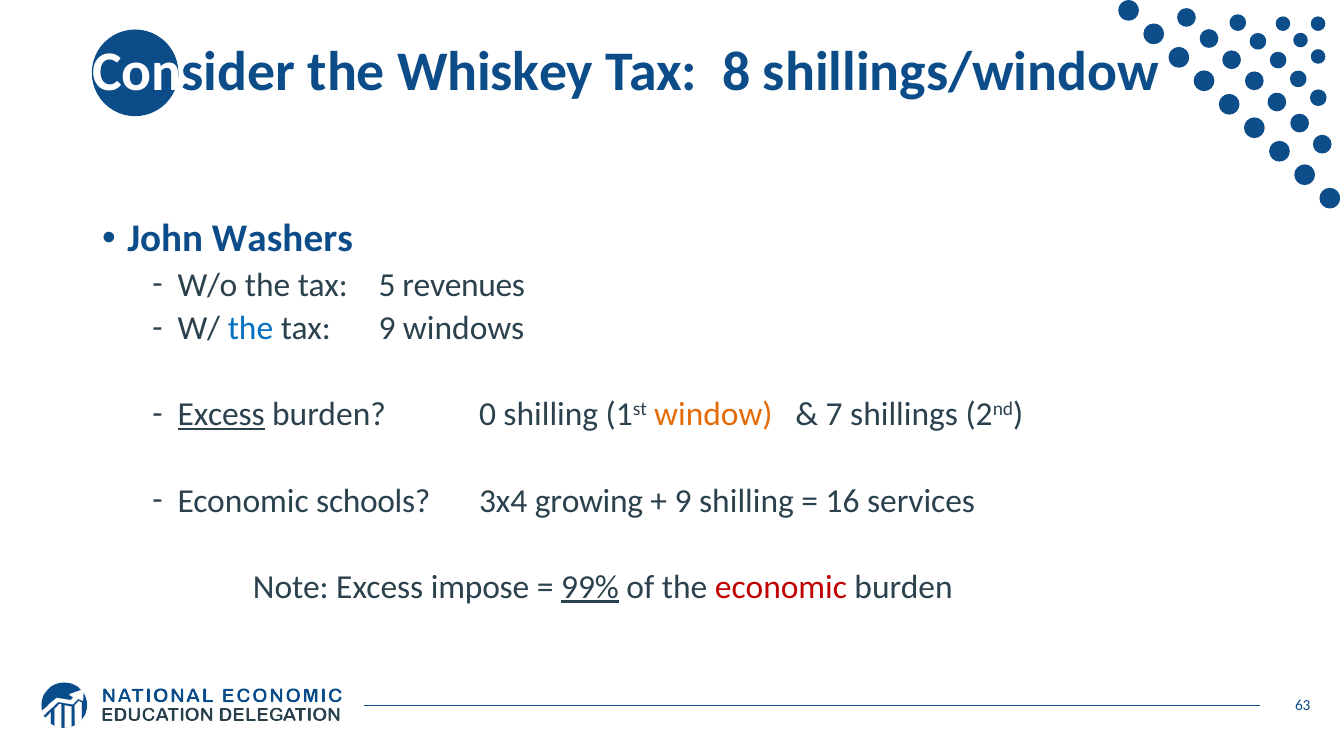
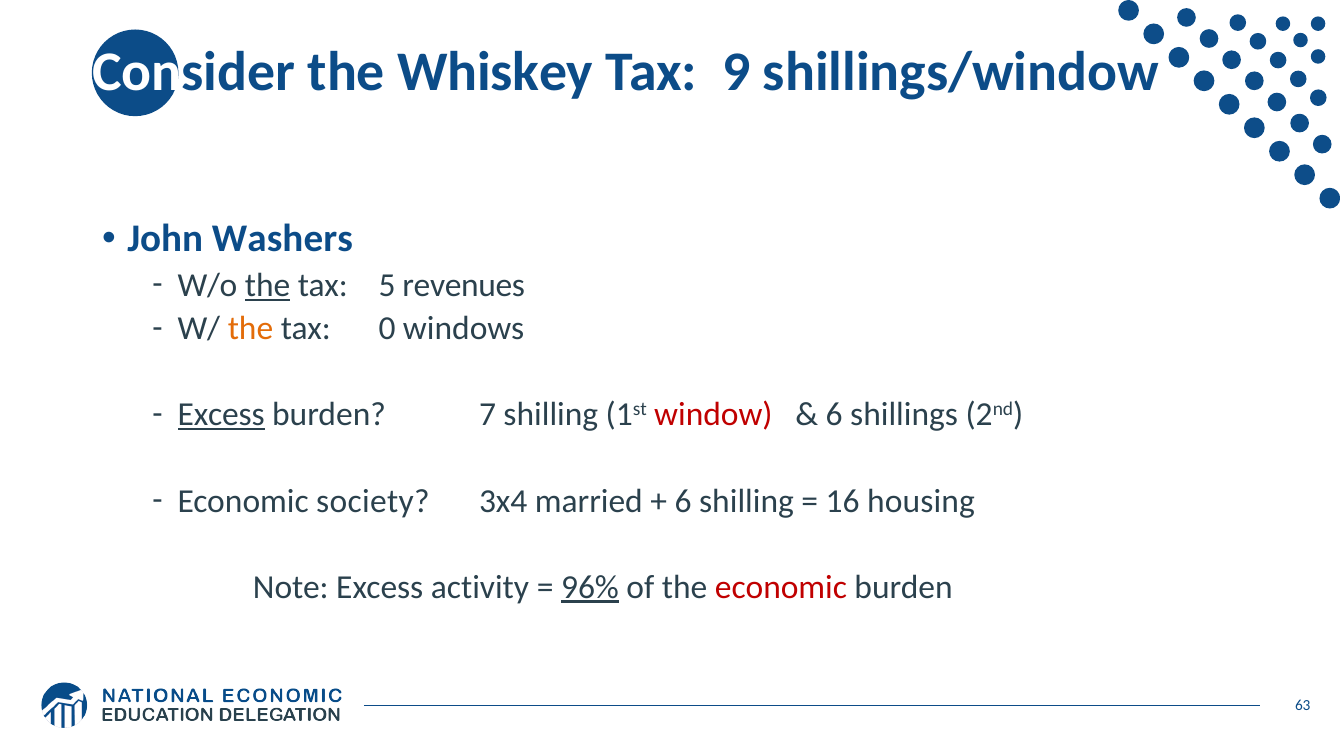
8: 8 -> 9 (736, 72)
the underline: none -> present (268, 285)
the colour: blue -> orange (250, 328)
tax 9: 9 -> 0 (387, 328)
0: 0 -> 7 (488, 415)
window colour: orange -> red (713, 415)
7: 7 -> 6 (834, 415)
schools: schools -> society (373, 501)
growing: growing -> married (589, 501)
9: 9 -> 6 (683, 501)
services: services -> housing (921, 501)
impose: impose -> activity (480, 587)
99%: 99% -> 96% (590, 587)
